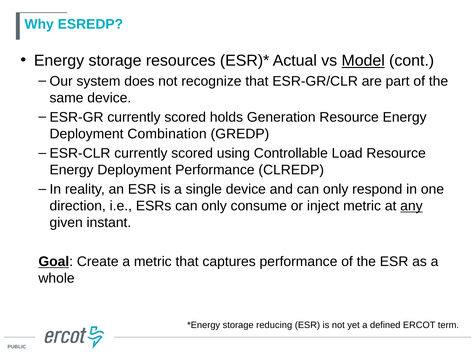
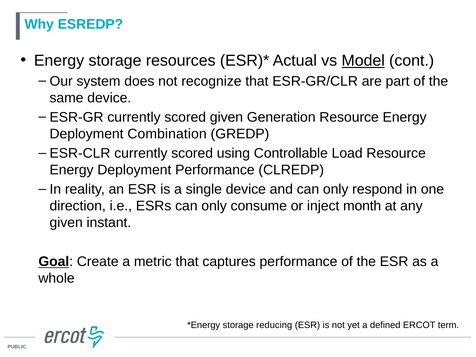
scored holds: holds -> given (226, 117)
inject metric: metric -> month (362, 206)
any underline: present -> none (411, 206)
